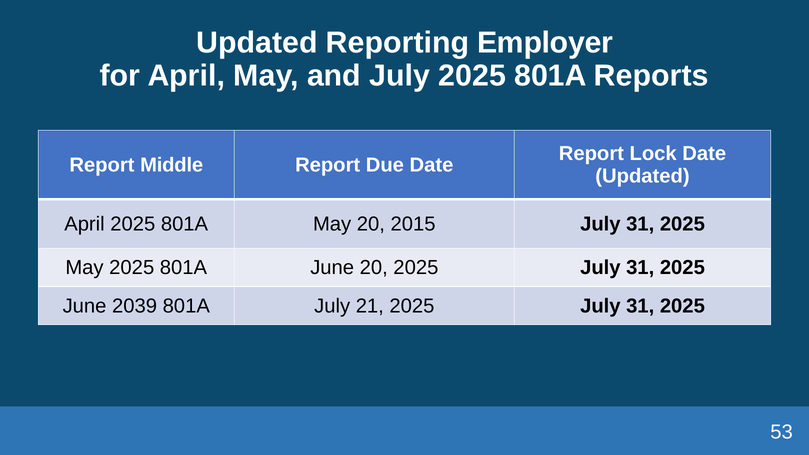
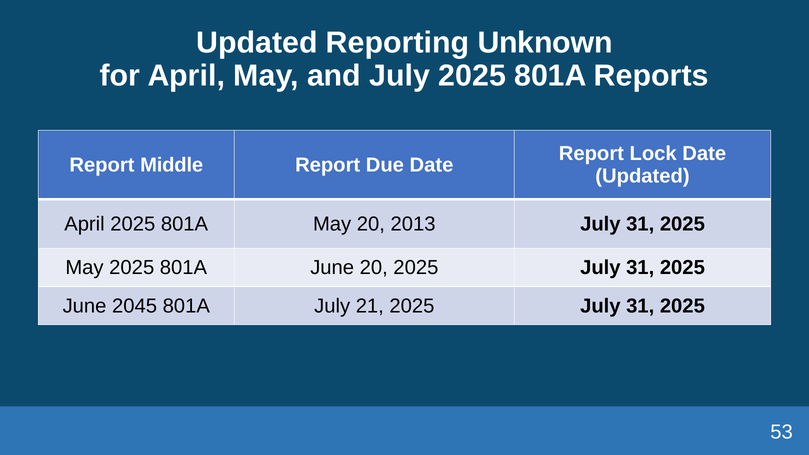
Employer: Employer -> Unknown (545, 43)
2015: 2015 -> 2013 (413, 224)
2039: 2039 -> 2045 (135, 306)
